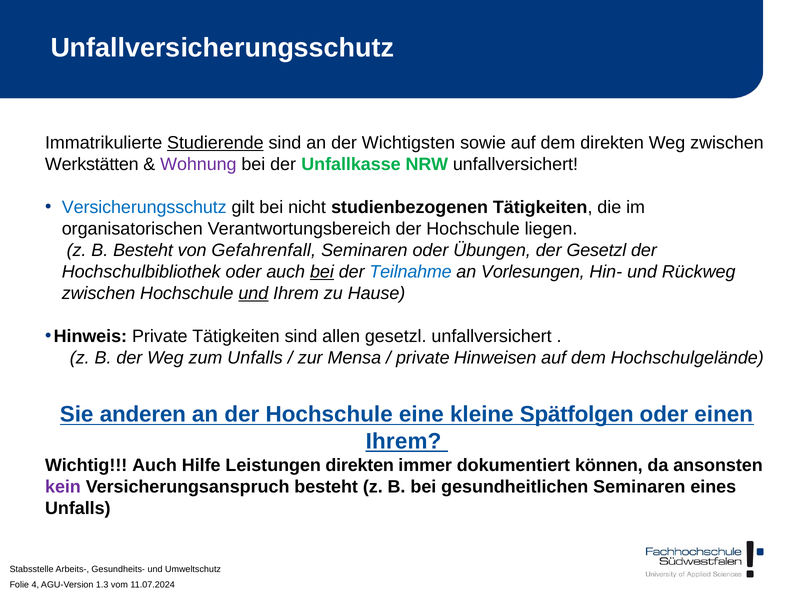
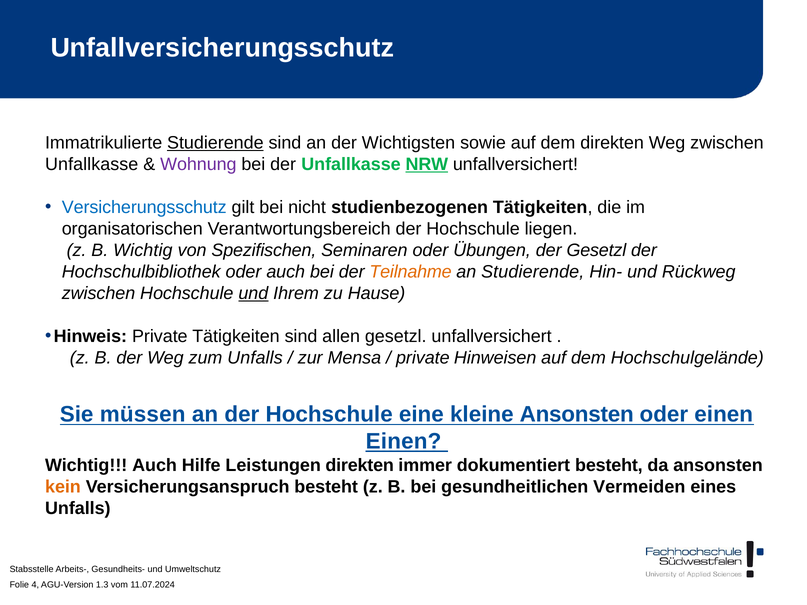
Werkstätten: Werkstätten -> Unfallkasse (92, 164)
NRW underline: none -> present (427, 164)
B Besteht: Besteht -> Wichtig (143, 250)
Gefahrenfall: Gefahrenfall -> Spezifischen (264, 250)
bei underline: present -> none (322, 272)
Teilnahme colour: blue -> orange (411, 272)
an Vorlesungen: Vorlesungen -> Studierende (533, 272)
anderen: anderen -> müssen (143, 415)
kleine Spätfolgen: Spätfolgen -> Ansonsten (577, 415)
Ihrem: Ihrem -> Einen (404, 442)
dokumentiert können: können -> besteht (609, 466)
kein colour: purple -> orange (63, 487)
gesundheitlichen Seminaren: Seminaren -> Vermeiden (639, 487)
